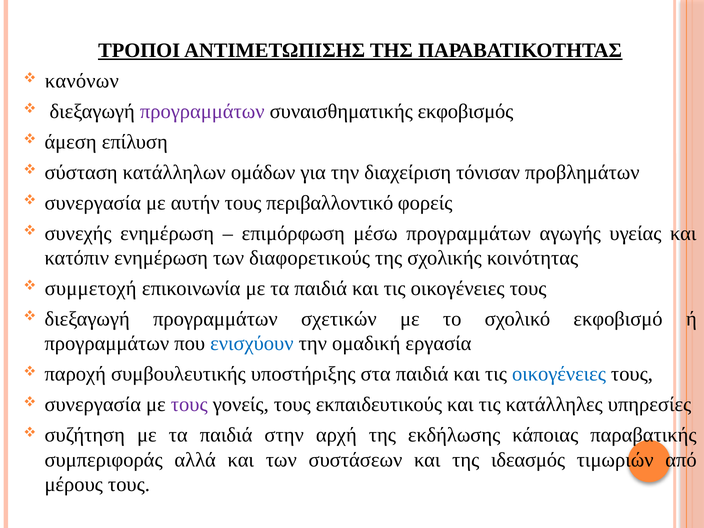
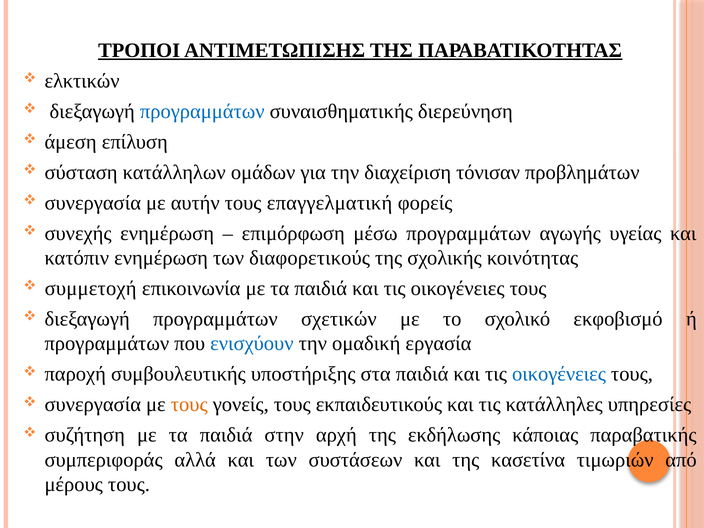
κανόνων: κανόνων -> ελκτικών (82, 81)
προγραμμάτων colour: purple -> blue (202, 111)
εκφοβισμός: εκφοβισμός -> διερεύνηση (465, 111)
περιβαλλοντικό: περιβαλλοντικό -> επαγγελματική (330, 203)
τους colour: purple -> orange (189, 405)
ιδεασμός: ιδεασμός -> κασετίνα (528, 460)
